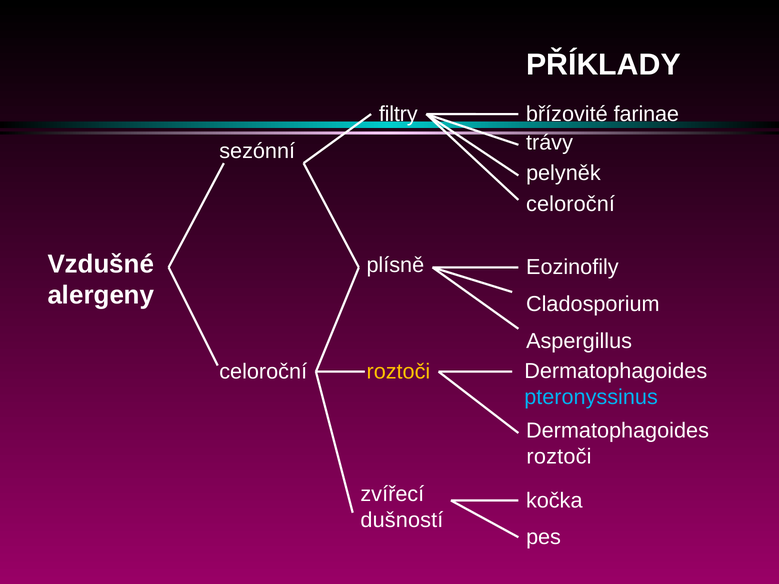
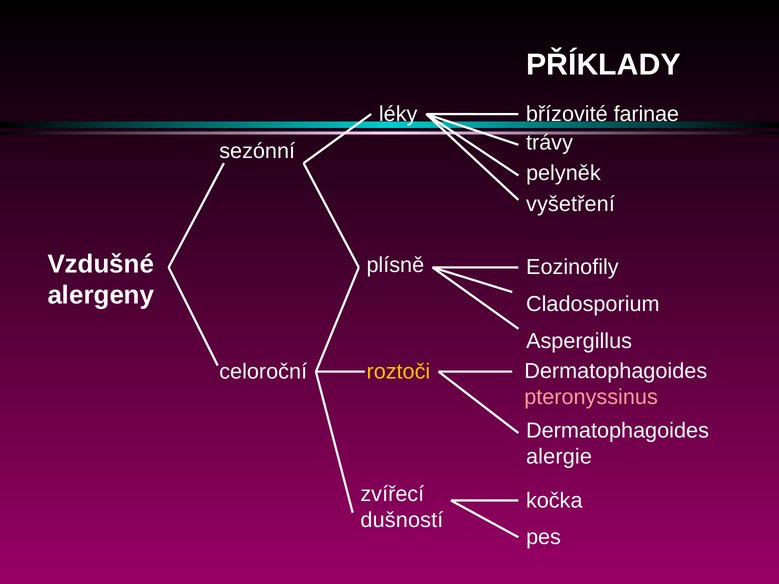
filtry: filtry -> léky (398, 114)
celoroční: celoroční -> vyšetření (570, 204)
pteronyssinus colour: light blue -> pink (591, 397)
roztoči: roztoči -> alergie (559, 457)
